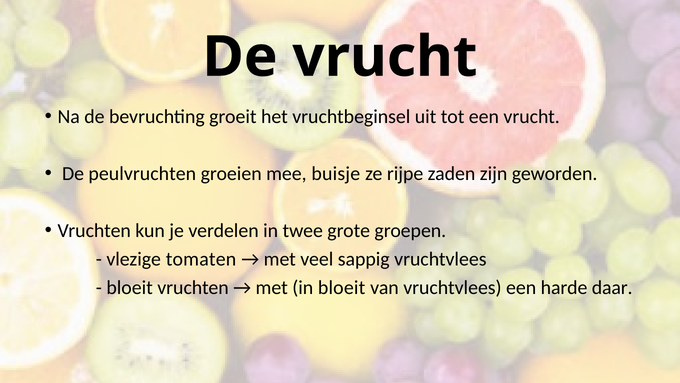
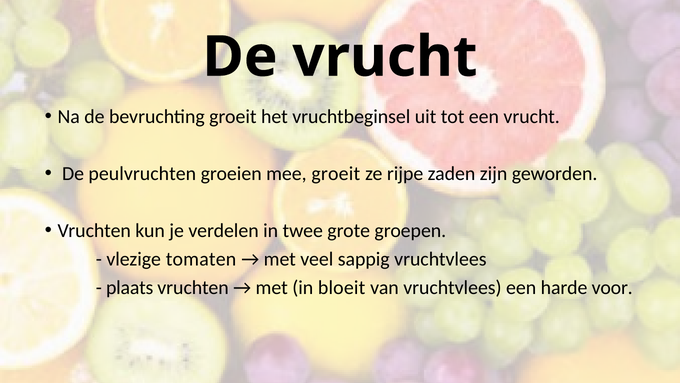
mee buisje: buisje -> groeit (336, 173)
bloeit: bloeit -> plaats (130, 287)
daar: daar -> voor (612, 287)
